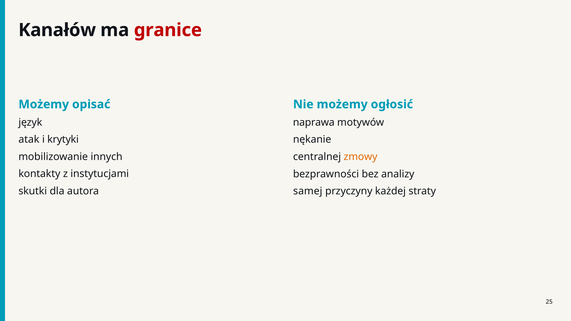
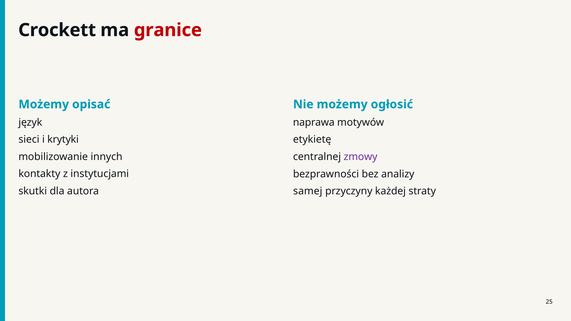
Kanałów: Kanałów -> Crockett (57, 30)
atak: atak -> sieci (29, 140)
nękanie: nękanie -> etykietę (312, 140)
zmowy colour: orange -> purple (361, 157)
